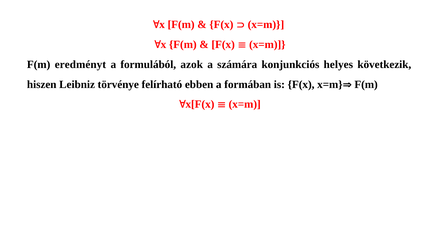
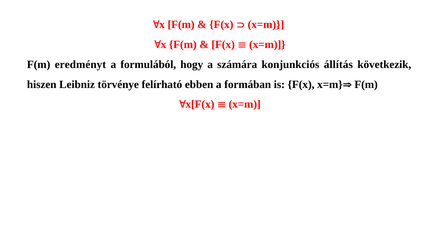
azok: azok -> hogy (192, 65)
helyes: helyes -> állítás (338, 65)
